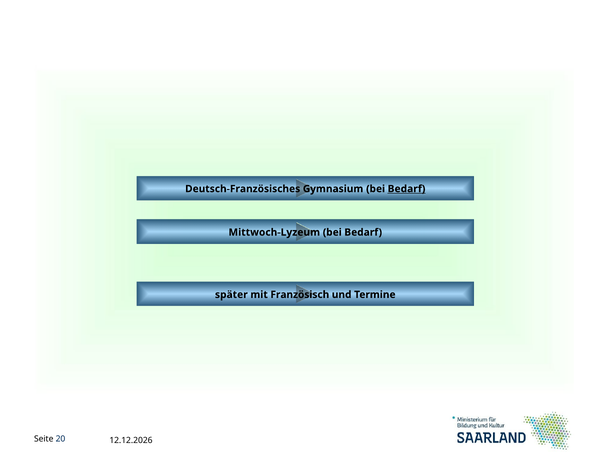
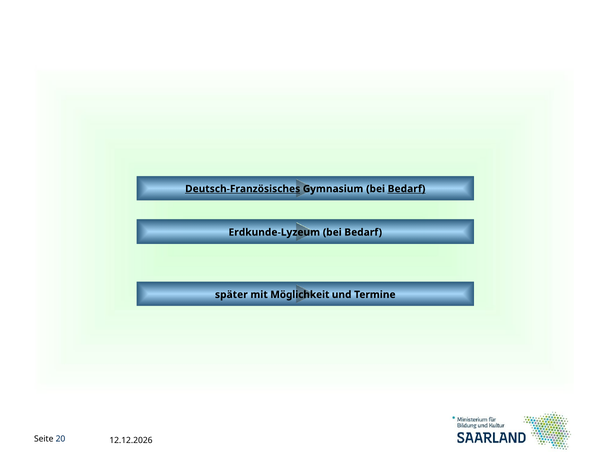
Deutsch-Französisches underline: none -> present (243, 189)
Mittwoch-Lyzeum: Mittwoch-Lyzeum -> Erdkunde-Lyzeum (274, 232)
Französisch: Französisch -> Möglichkeit (300, 295)
